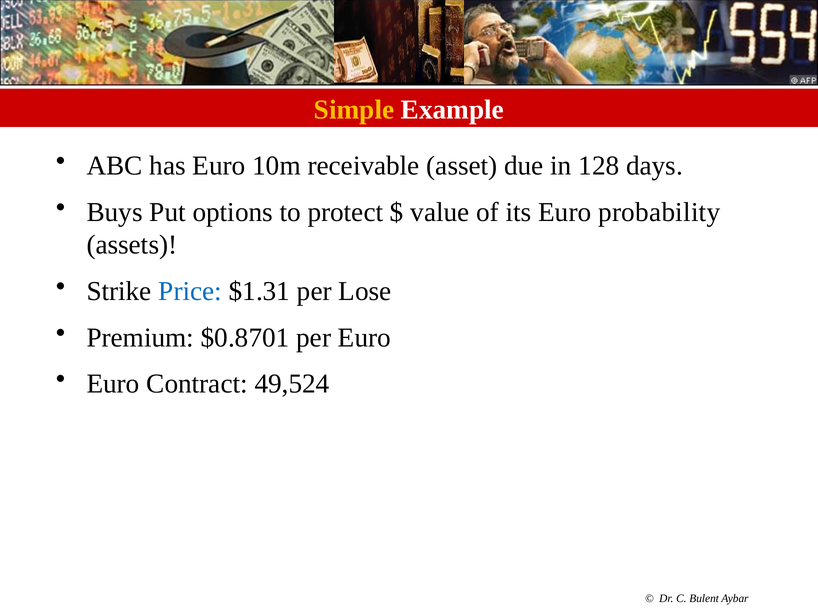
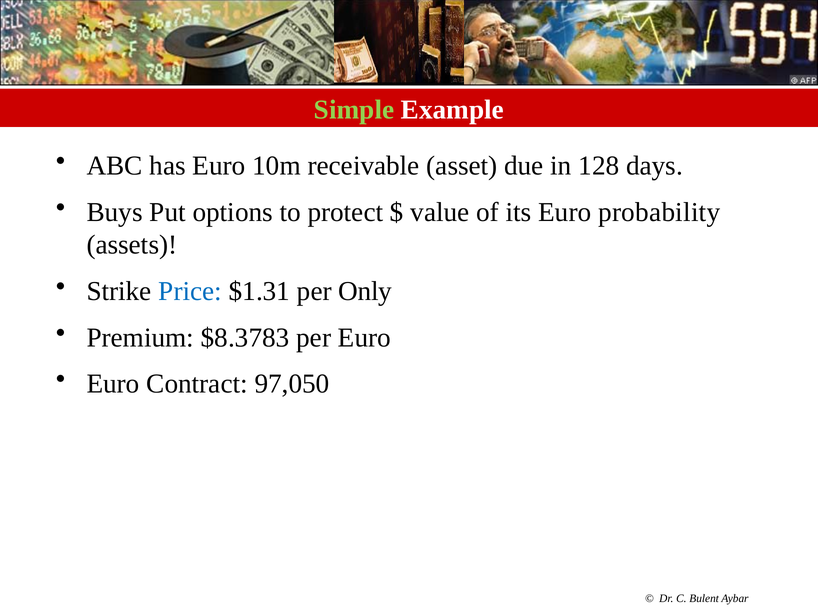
Simple colour: yellow -> light green (354, 110)
Lose: Lose -> Only (365, 291)
$0.8701: $0.8701 -> $8.3783 (245, 337)
49,524: 49,524 -> 97,050 (292, 384)
